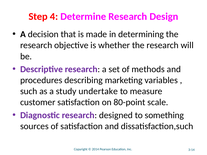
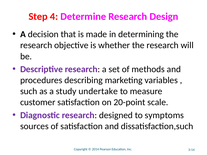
80-point: 80-point -> 20-point (129, 102)
something: something -> symptoms (164, 115)
